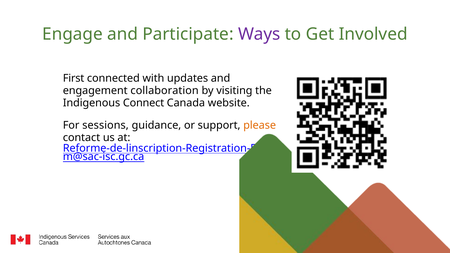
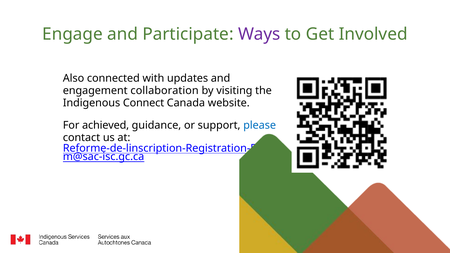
First: First -> Also (74, 78)
sessions: sessions -> achieved (106, 125)
please colour: orange -> blue (260, 125)
